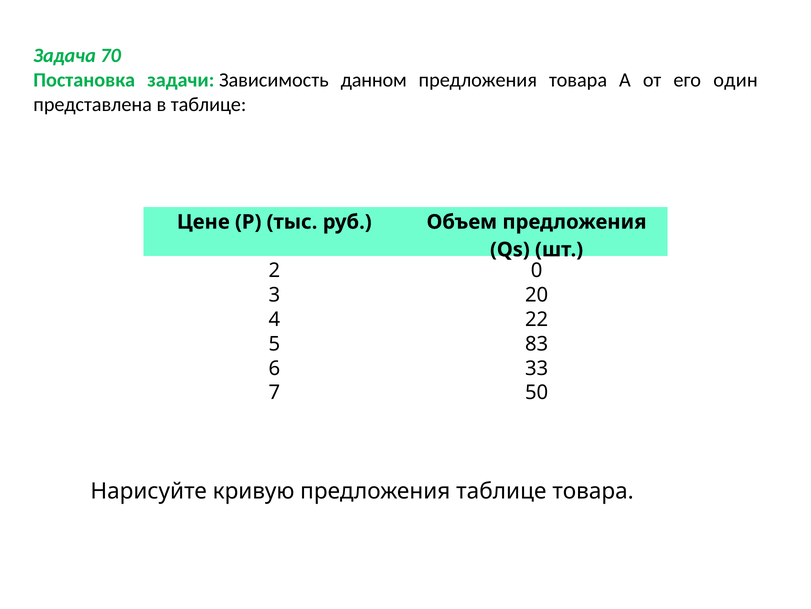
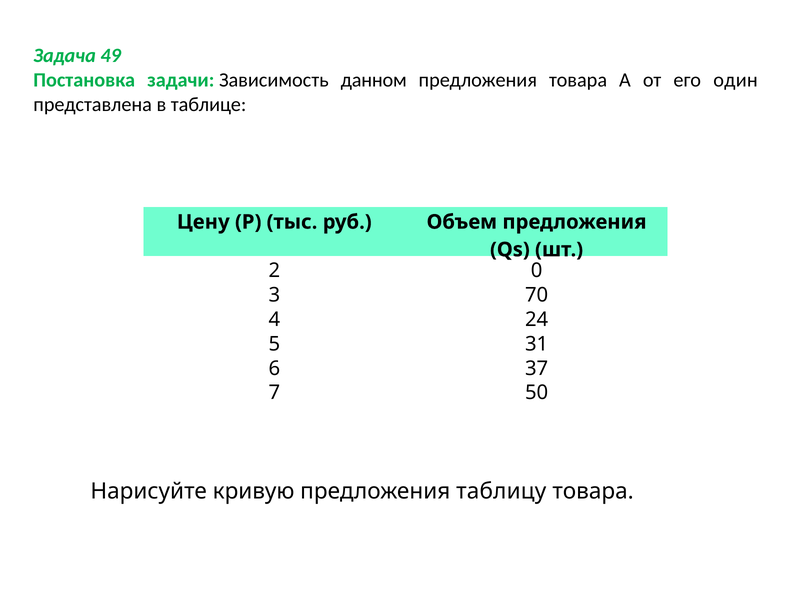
70: 70 -> 49 (111, 56)
Цене: Цене -> Цену (203, 222)
20: 20 -> 70 (537, 295)
22: 22 -> 24 (537, 319)
83: 83 -> 31 (537, 344)
33: 33 -> 37 (537, 368)
предложения таблице: таблице -> таблицу (501, 491)
